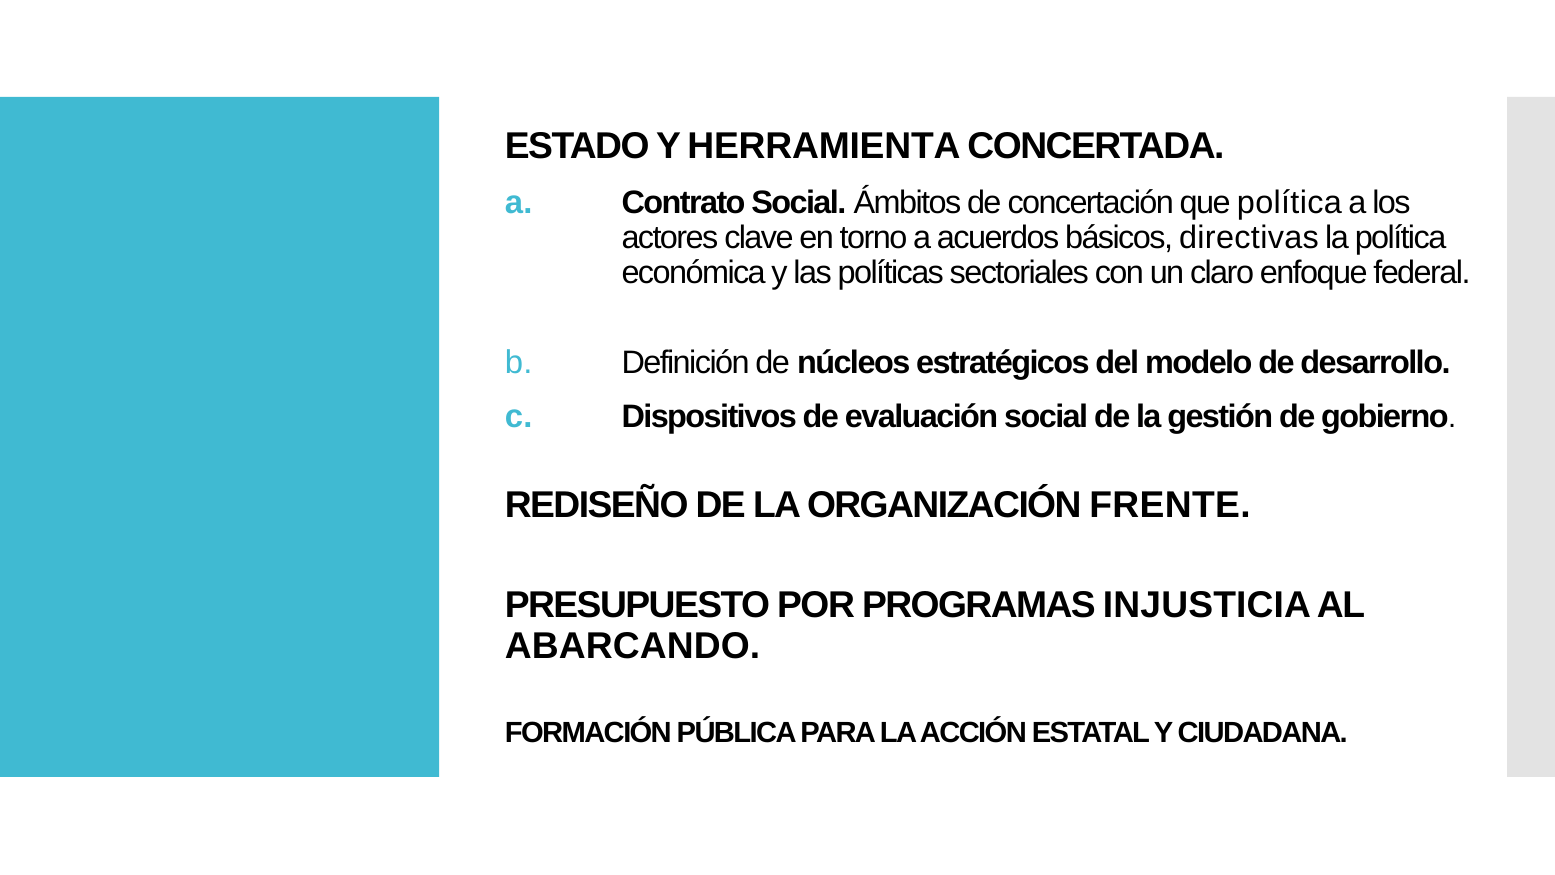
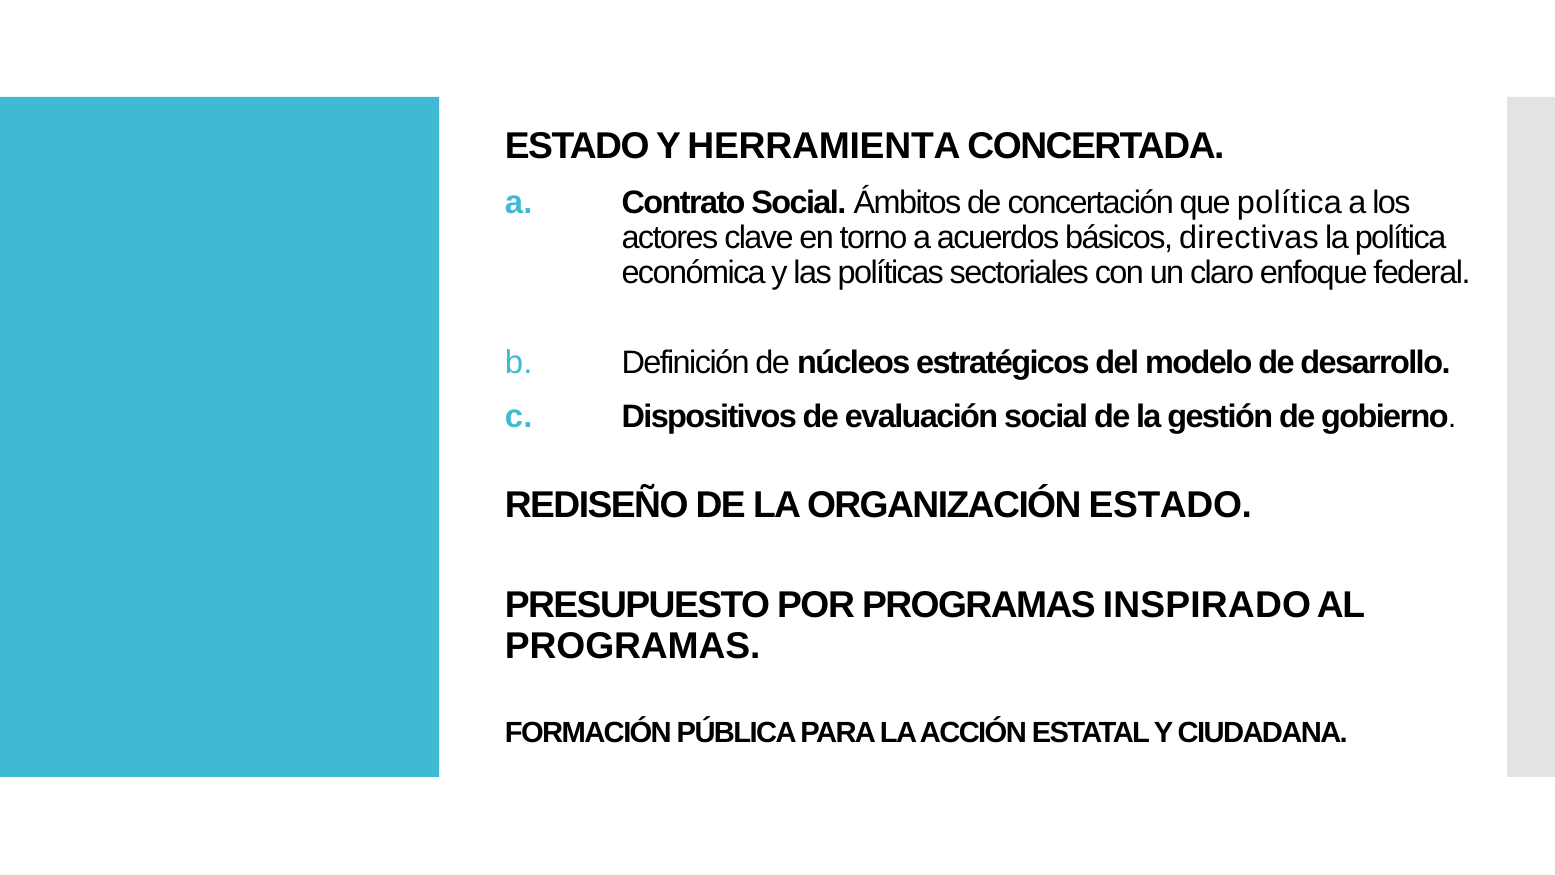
FRENTE: FRENTE -> ESTADO (1170, 505)
INJUSTICIA: INJUSTICIA -> INSPIRADO (1207, 605)
ABARCANDO: ABARCANDO -> PROGRAMAS (633, 646)
